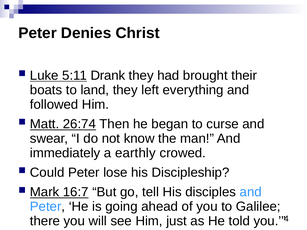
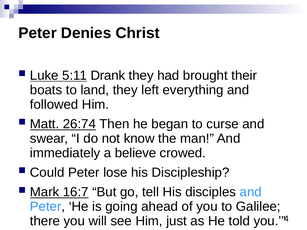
earthly: earthly -> believe (136, 153)
